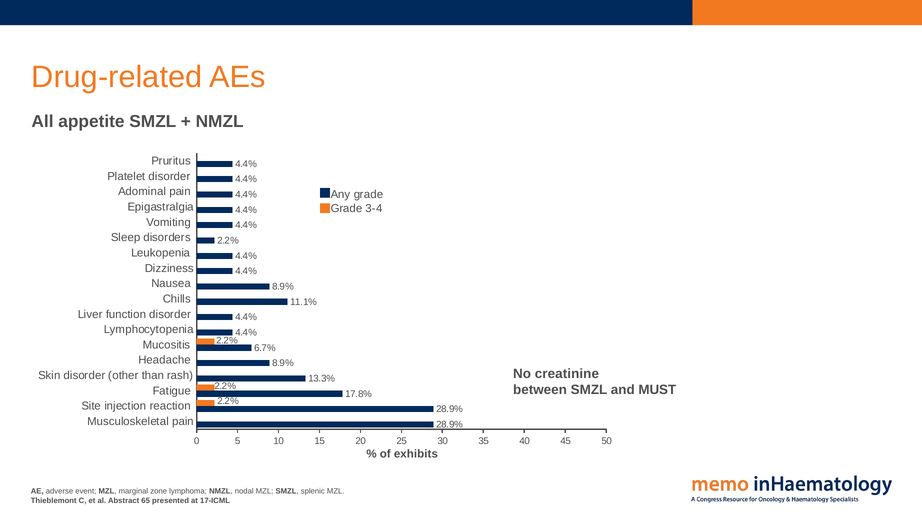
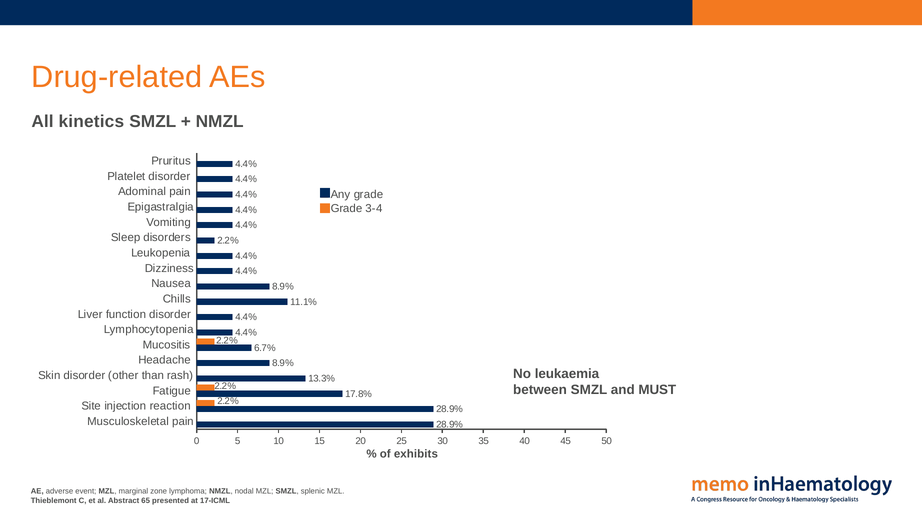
appetite: appetite -> kinetics (91, 121)
creatinine: creatinine -> leukaemia (567, 373)
